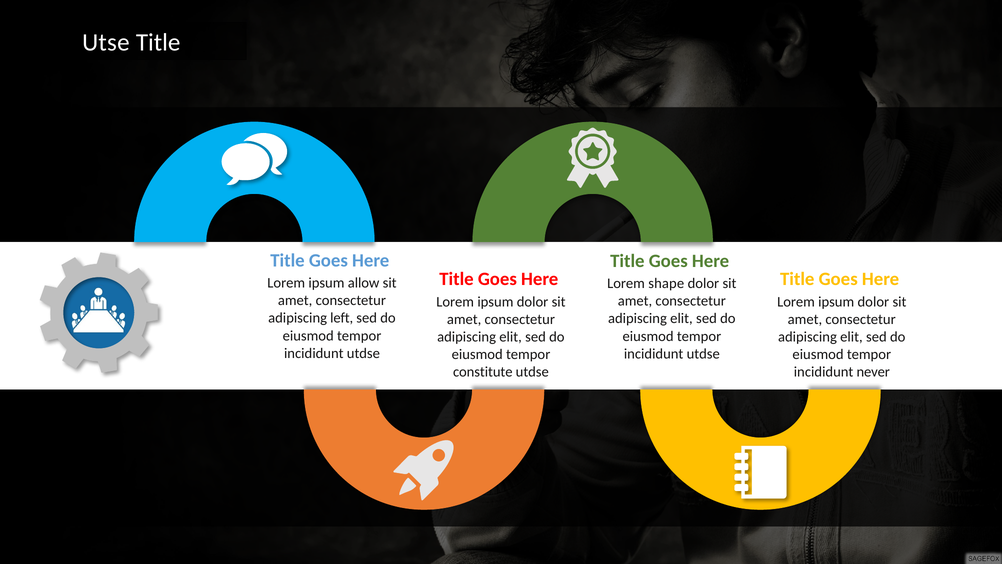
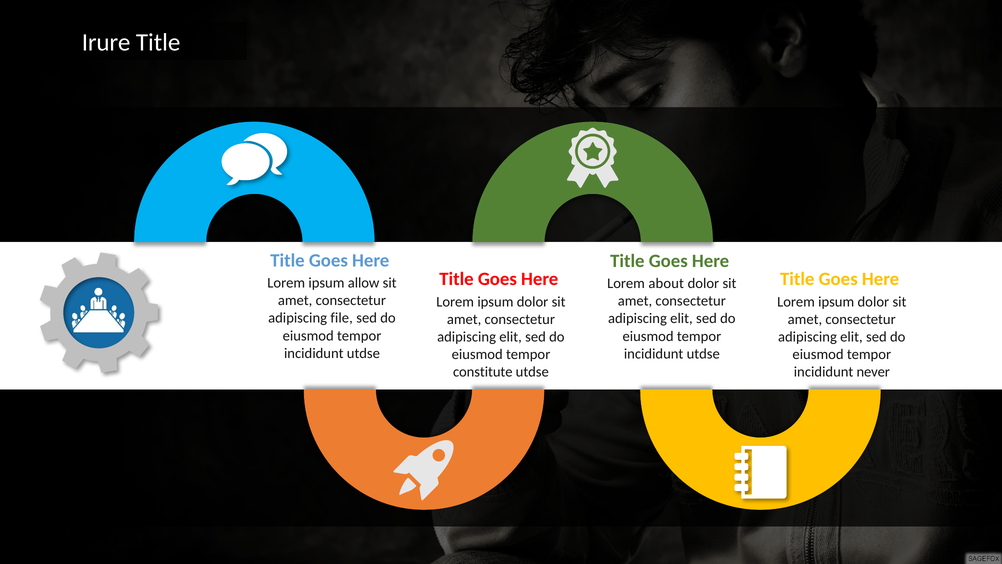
Utse: Utse -> Irure (106, 43)
shape: shape -> about (666, 283)
left: left -> file (342, 318)
